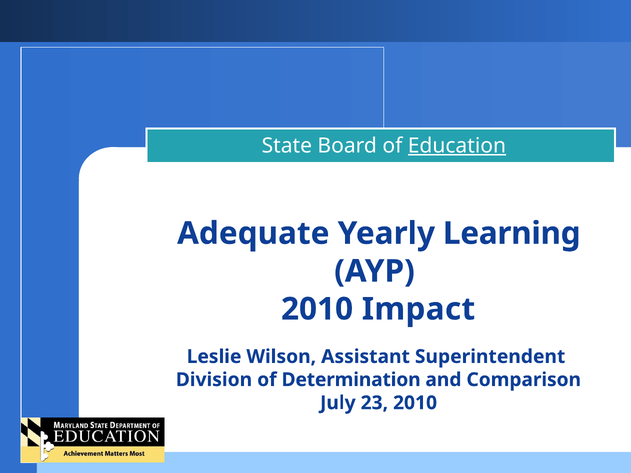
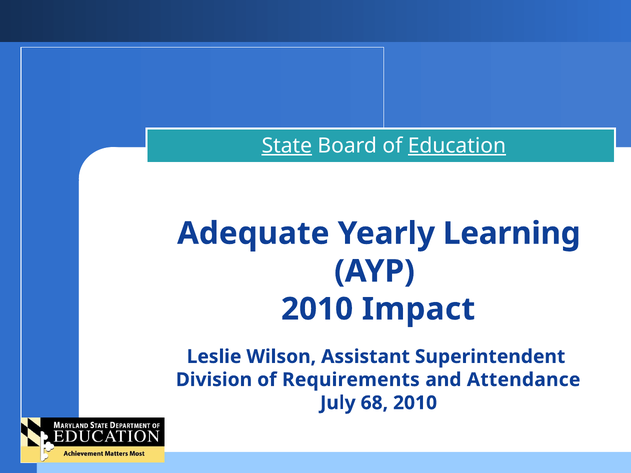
State underline: none -> present (287, 146)
Determination: Determination -> Requirements (351, 380)
Comparison: Comparison -> Attendance (524, 380)
23: 23 -> 68 (374, 403)
